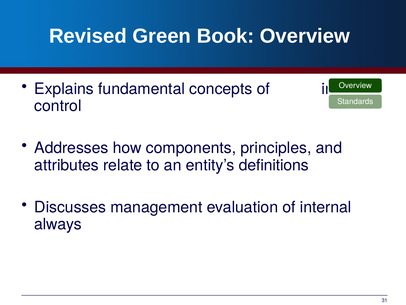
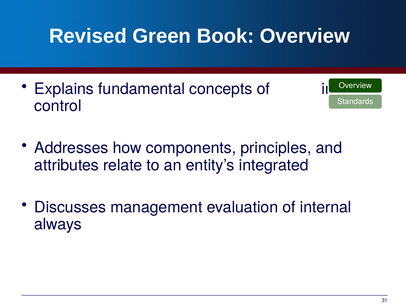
definitions: definitions -> integrated (274, 165)
